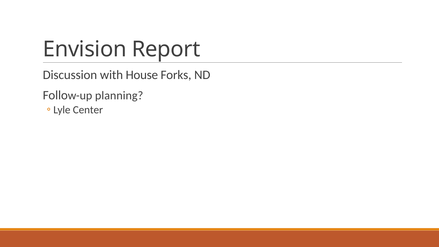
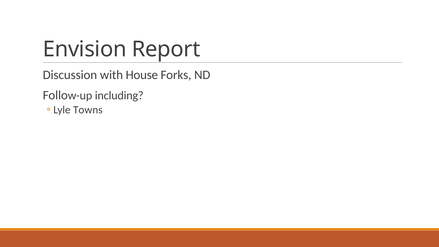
planning: planning -> including (119, 95)
Center: Center -> Towns (88, 110)
